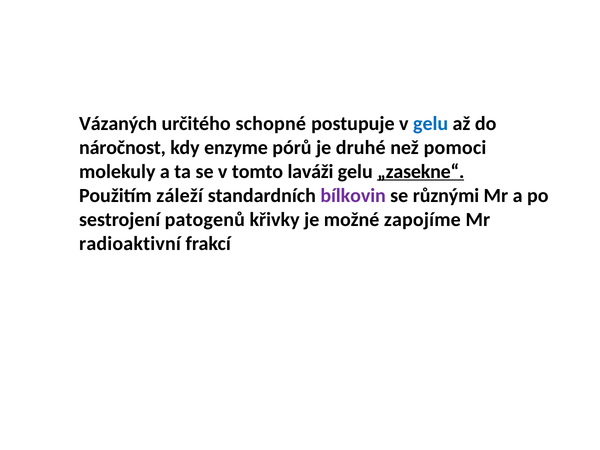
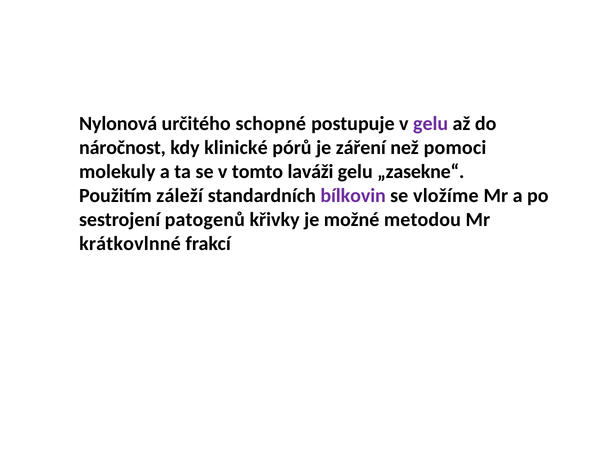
Vázaných: Vázaných -> Nylonová (118, 123)
gelu colour: blue -> purple (431, 123)
enzyme: enzyme -> klinické (236, 147)
druhé: druhé -> záření (361, 147)
„zasekne“ underline: present -> none (421, 171)
různými: různými -> vložíme (446, 195)
zapojíme: zapojíme -> metodou (422, 219)
radioaktivní: radioaktivní -> krátkovlnné (130, 243)
